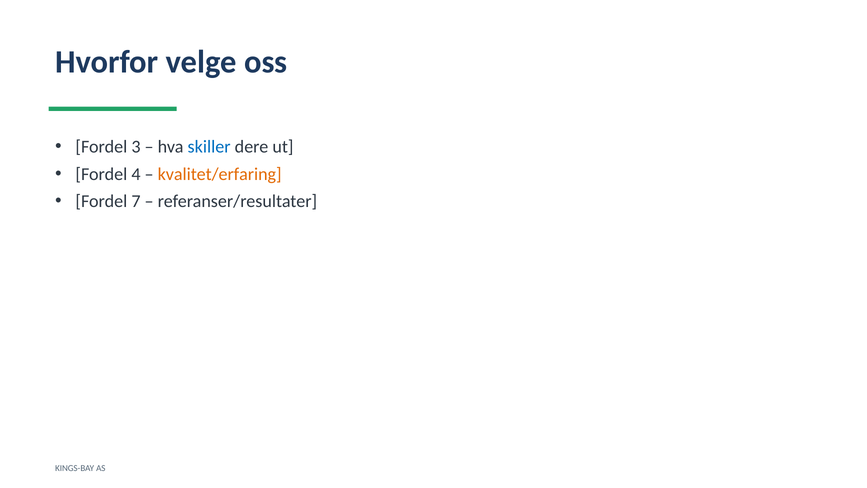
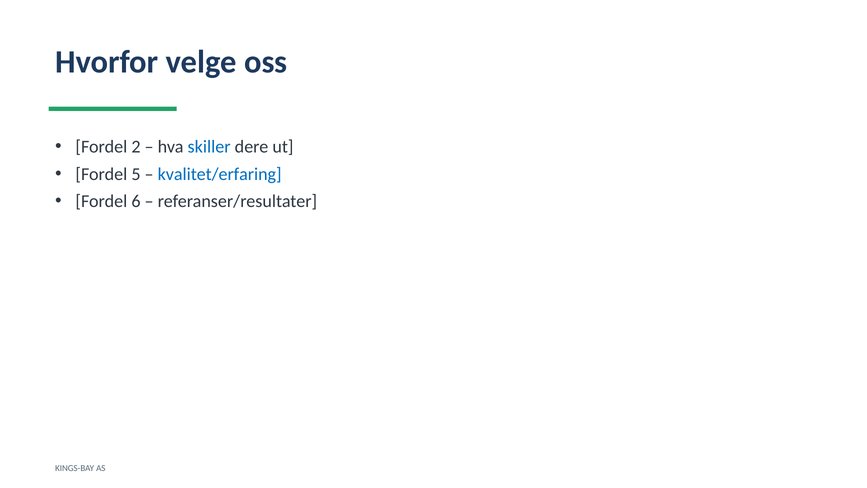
3: 3 -> 2 (136, 147)
4: 4 -> 5 (136, 174)
kvalitet/erfaring colour: orange -> blue (220, 174)
7: 7 -> 6 (136, 201)
